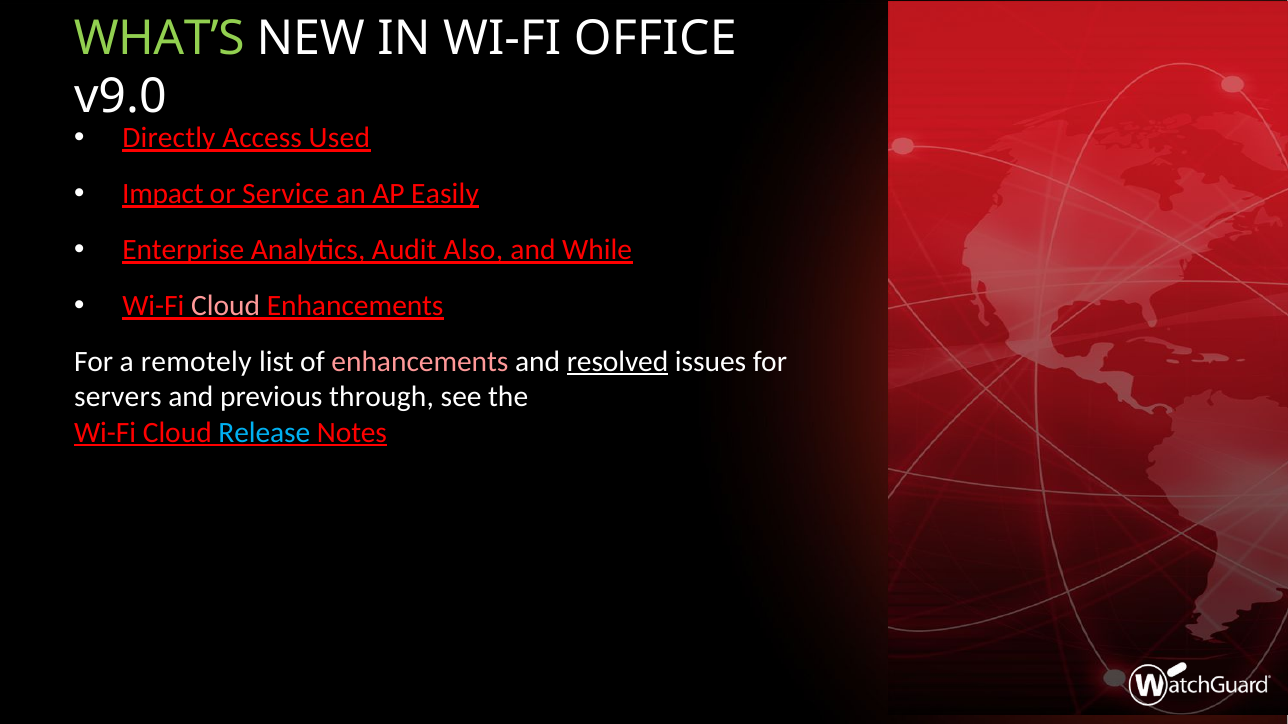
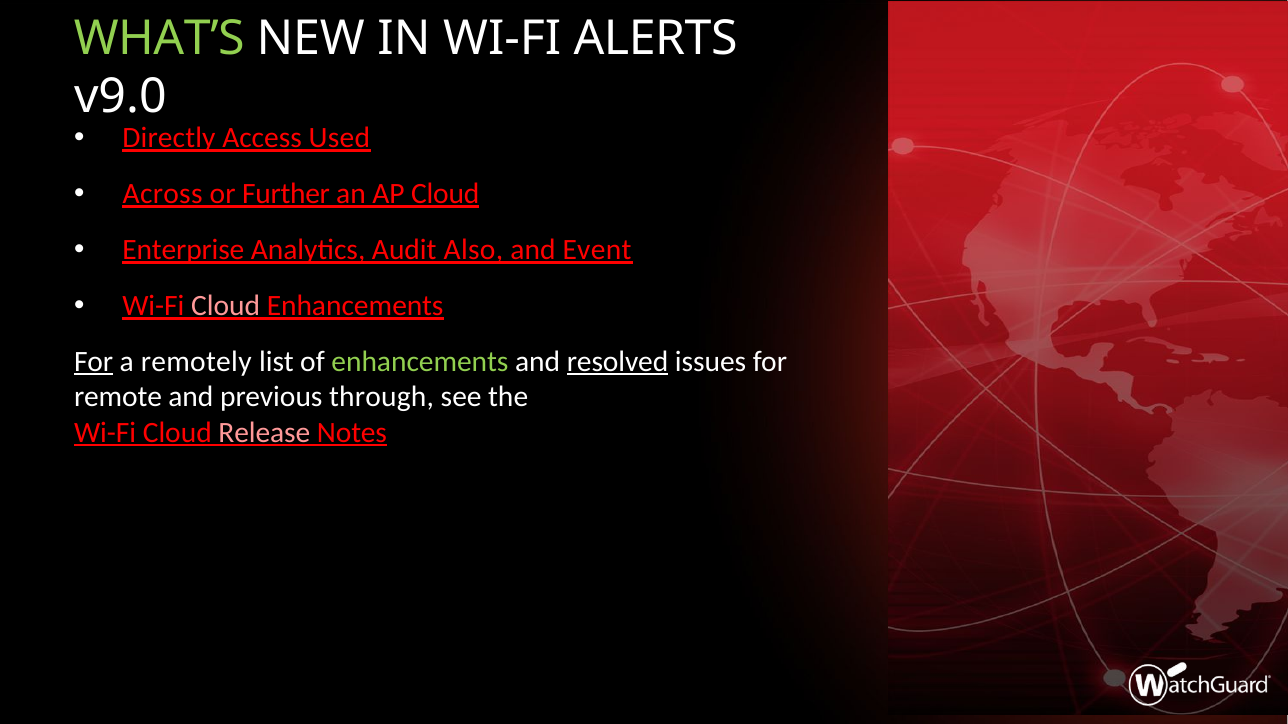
OFFICE: OFFICE -> ALERTS (656, 39)
Impact: Impact -> Across (163, 194)
Service: Service -> Further (286, 194)
AP Easily: Easily -> Cloud (445, 194)
While: While -> Event (597, 250)
For underline: none -> present (94, 362)
enhancements colour: pink -> light green (420, 362)
servers: servers -> remote (118, 397)
Release colour: light blue -> pink (264, 433)
